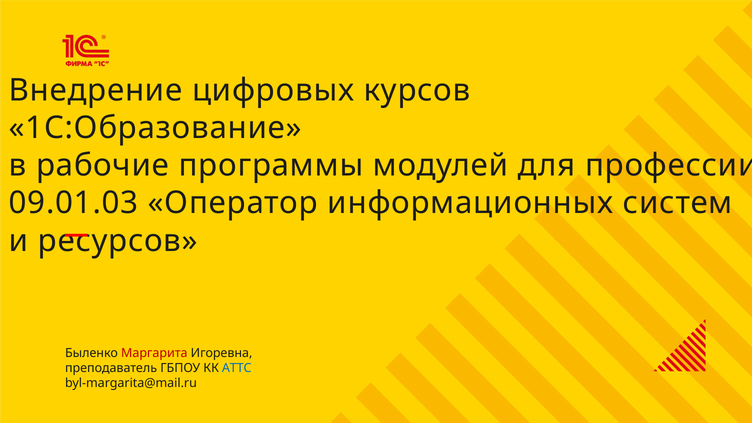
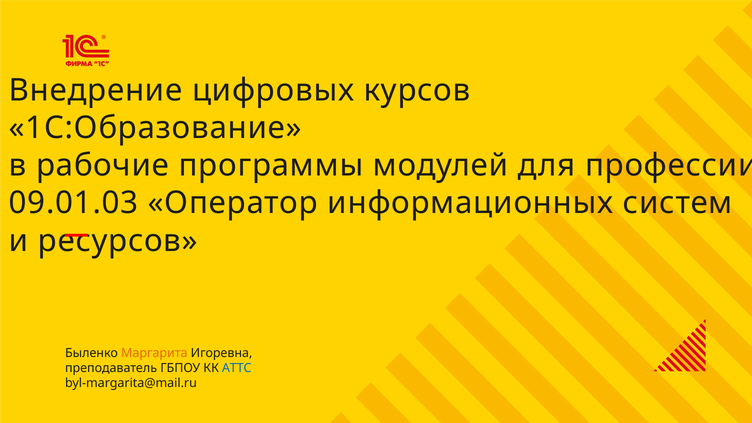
Маргарита colour: red -> orange (154, 353)
